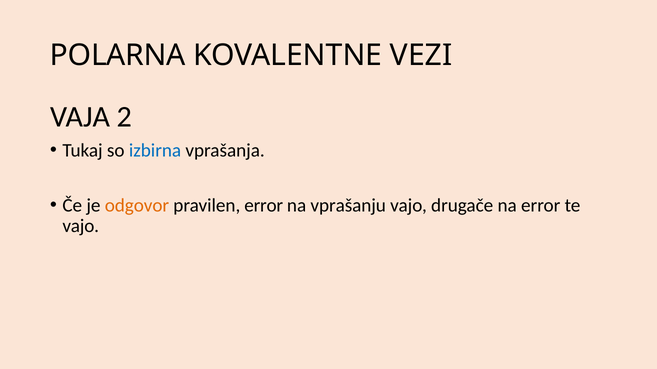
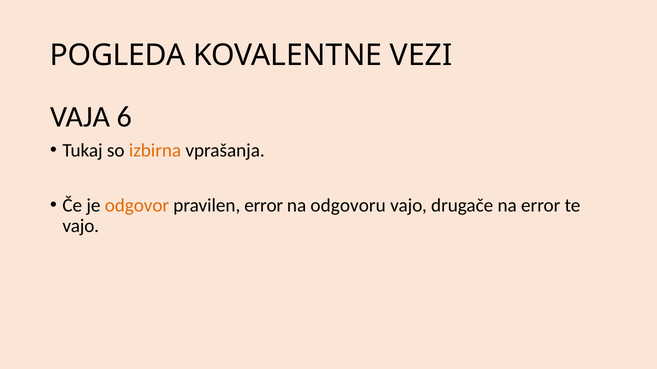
POLARNA: POLARNA -> POGLEDA (118, 55)
2: 2 -> 6 (124, 117)
izbirna colour: blue -> orange (155, 150)
vprašanju: vprašanju -> odgovoru (348, 206)
